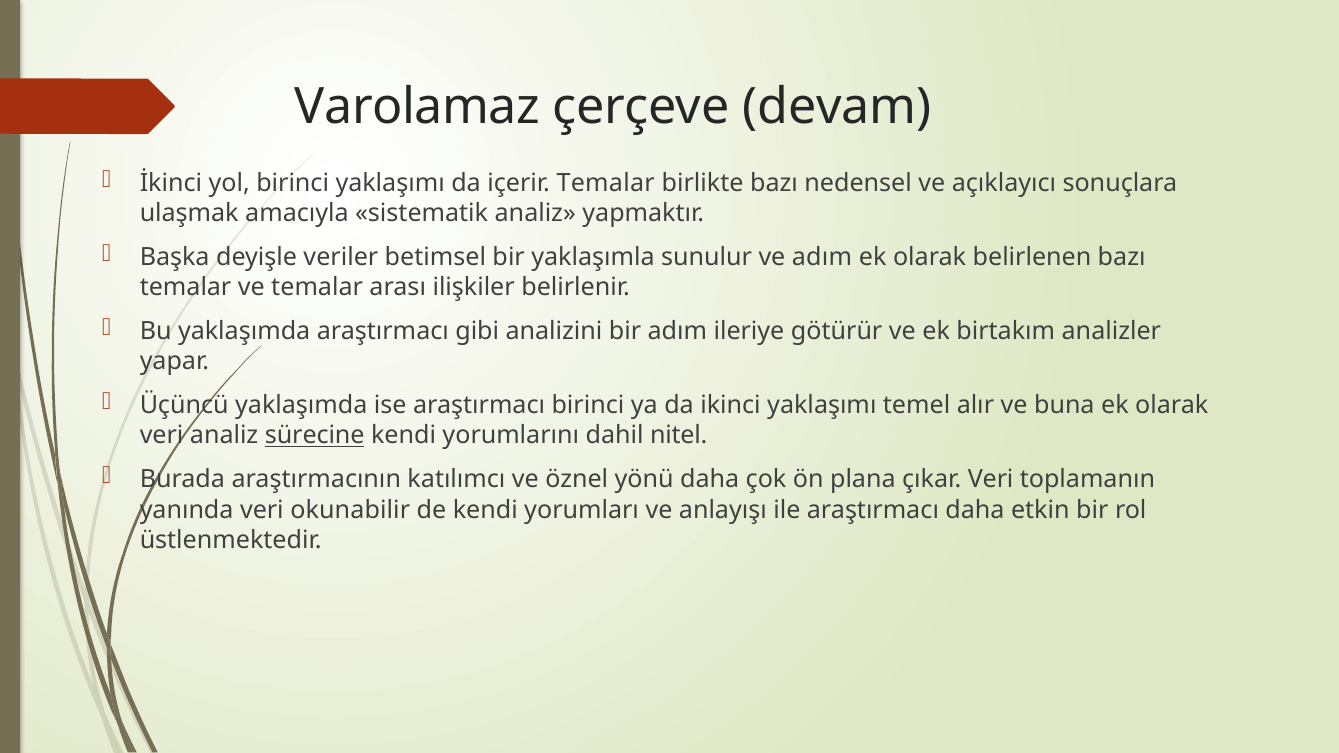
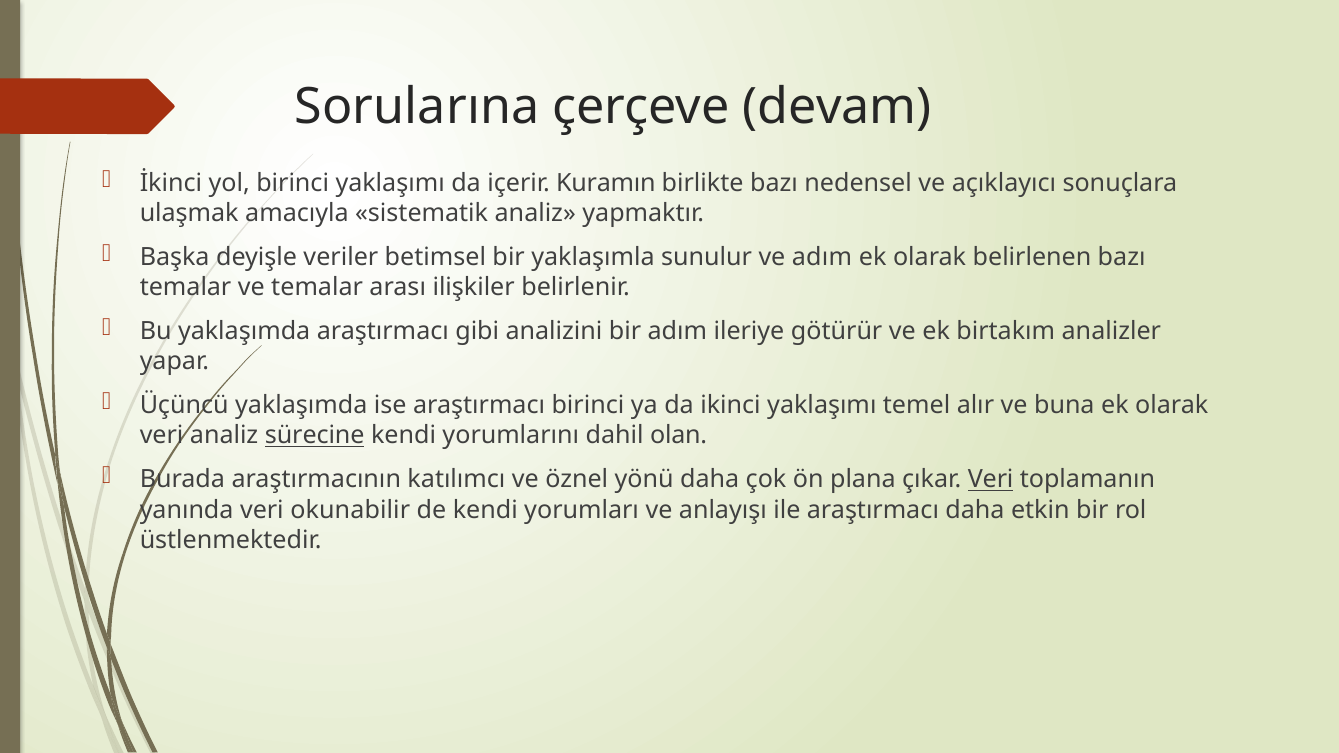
Varolamaz: Varolamaz -> Sorularına (417, 107)
içerir Temalar: Temalar -> Kuramın (606, 183)
nitel: nitel -> olan (679, 436)
Veri underline: none -> present (991, 480)
